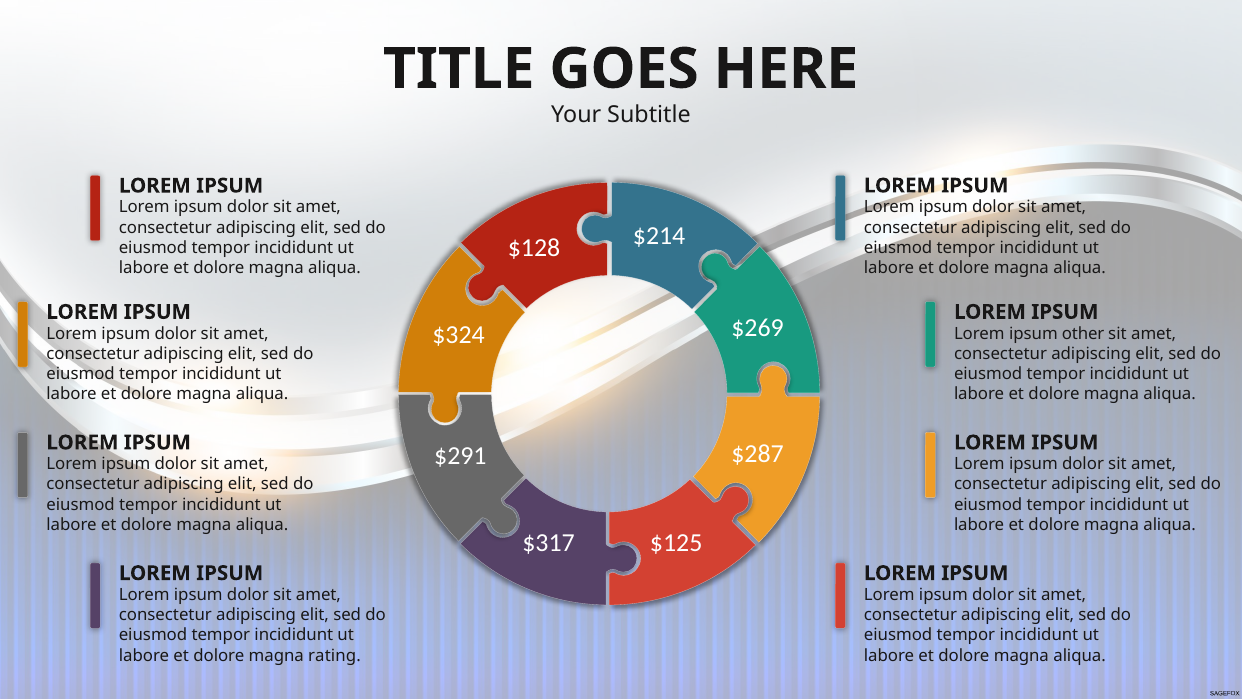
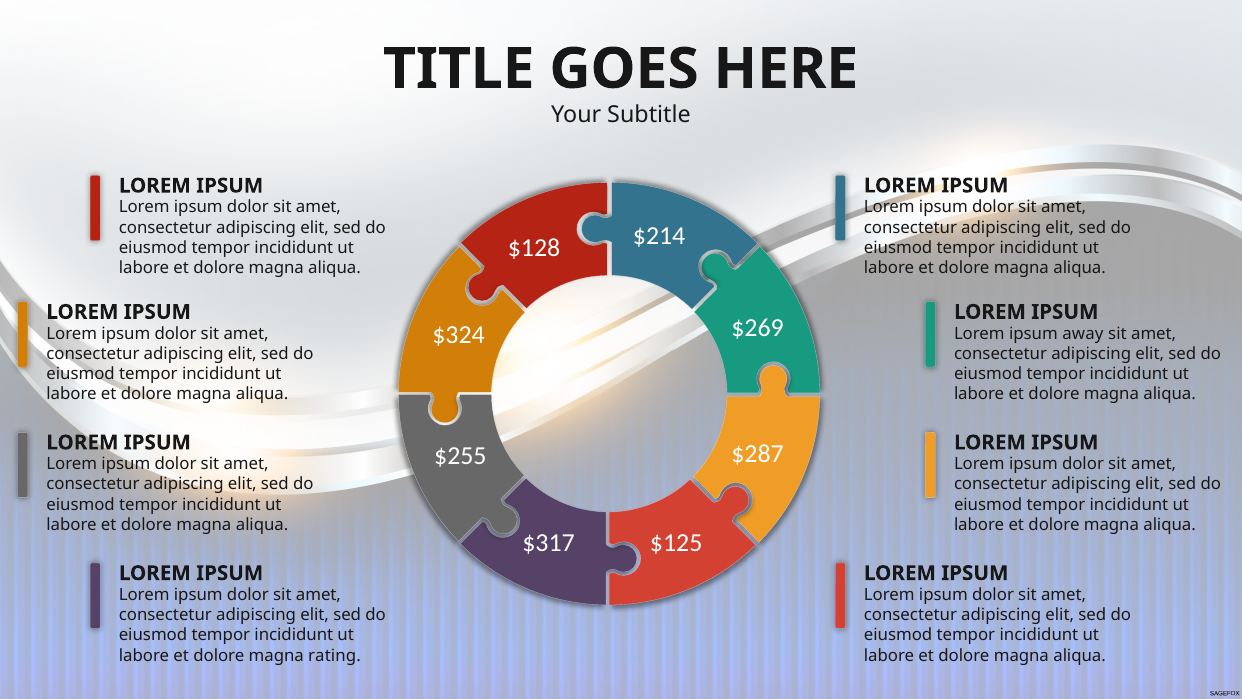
other: other -> away (1083, 333)
$291: $291 -> $255 (460, 455)
